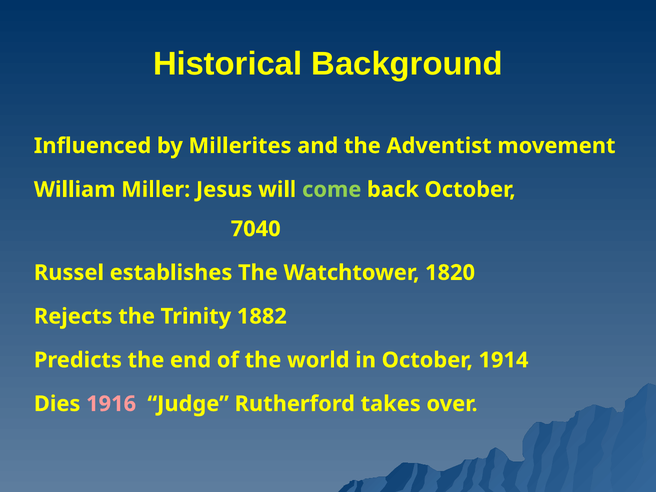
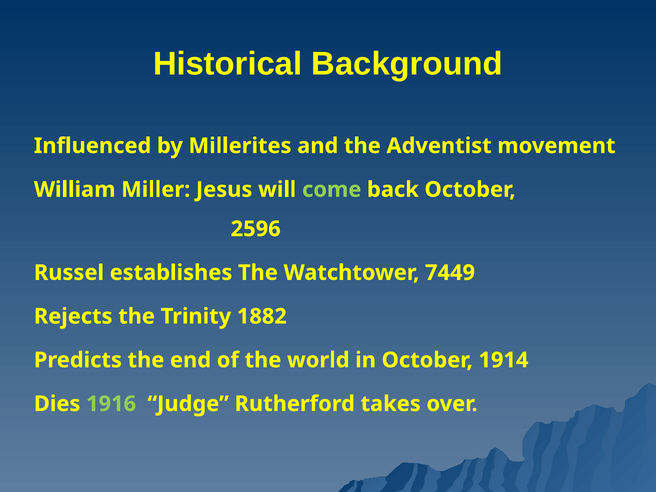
7040: 7040 -> 2596 (256, 229)
1820: 1820 -> 7449 (450, 273)
1916 colour: pink -> light green (111, 404)
